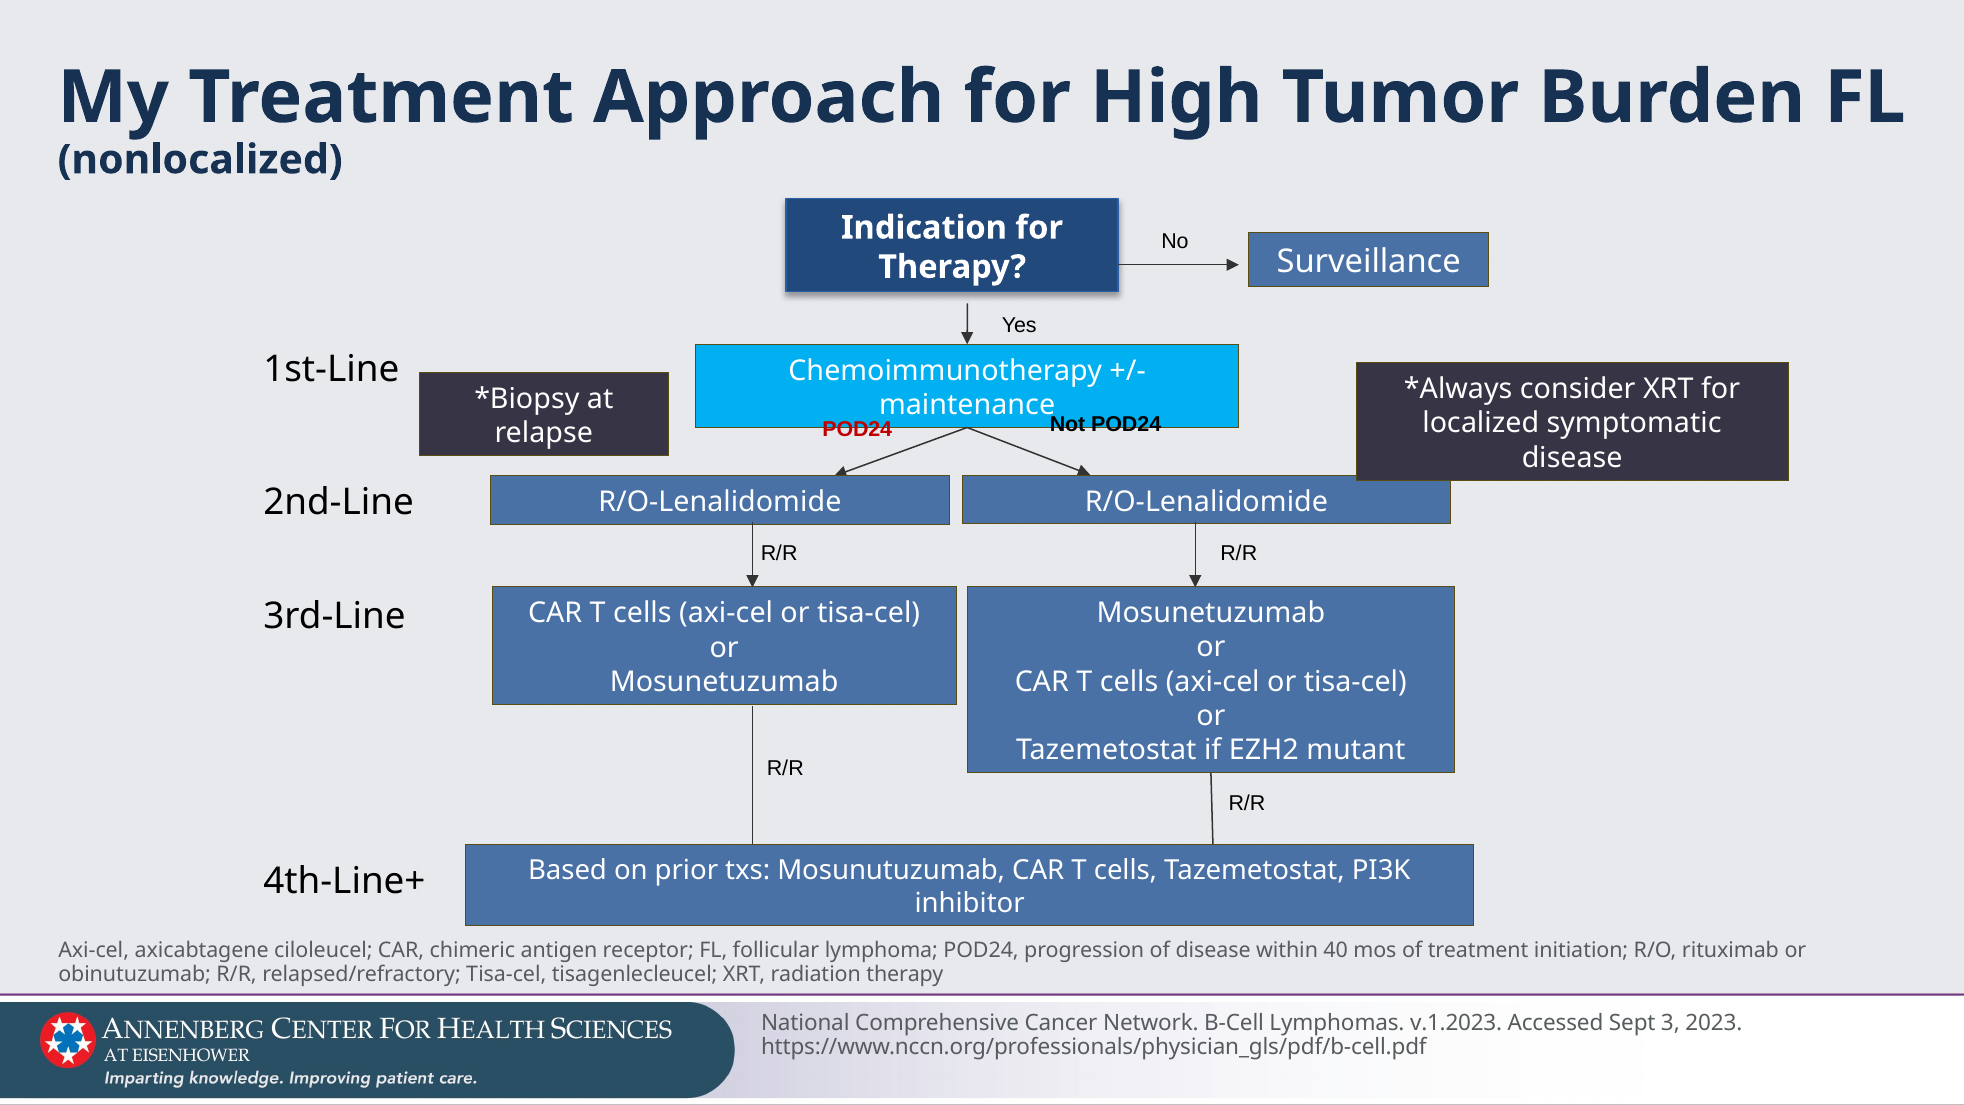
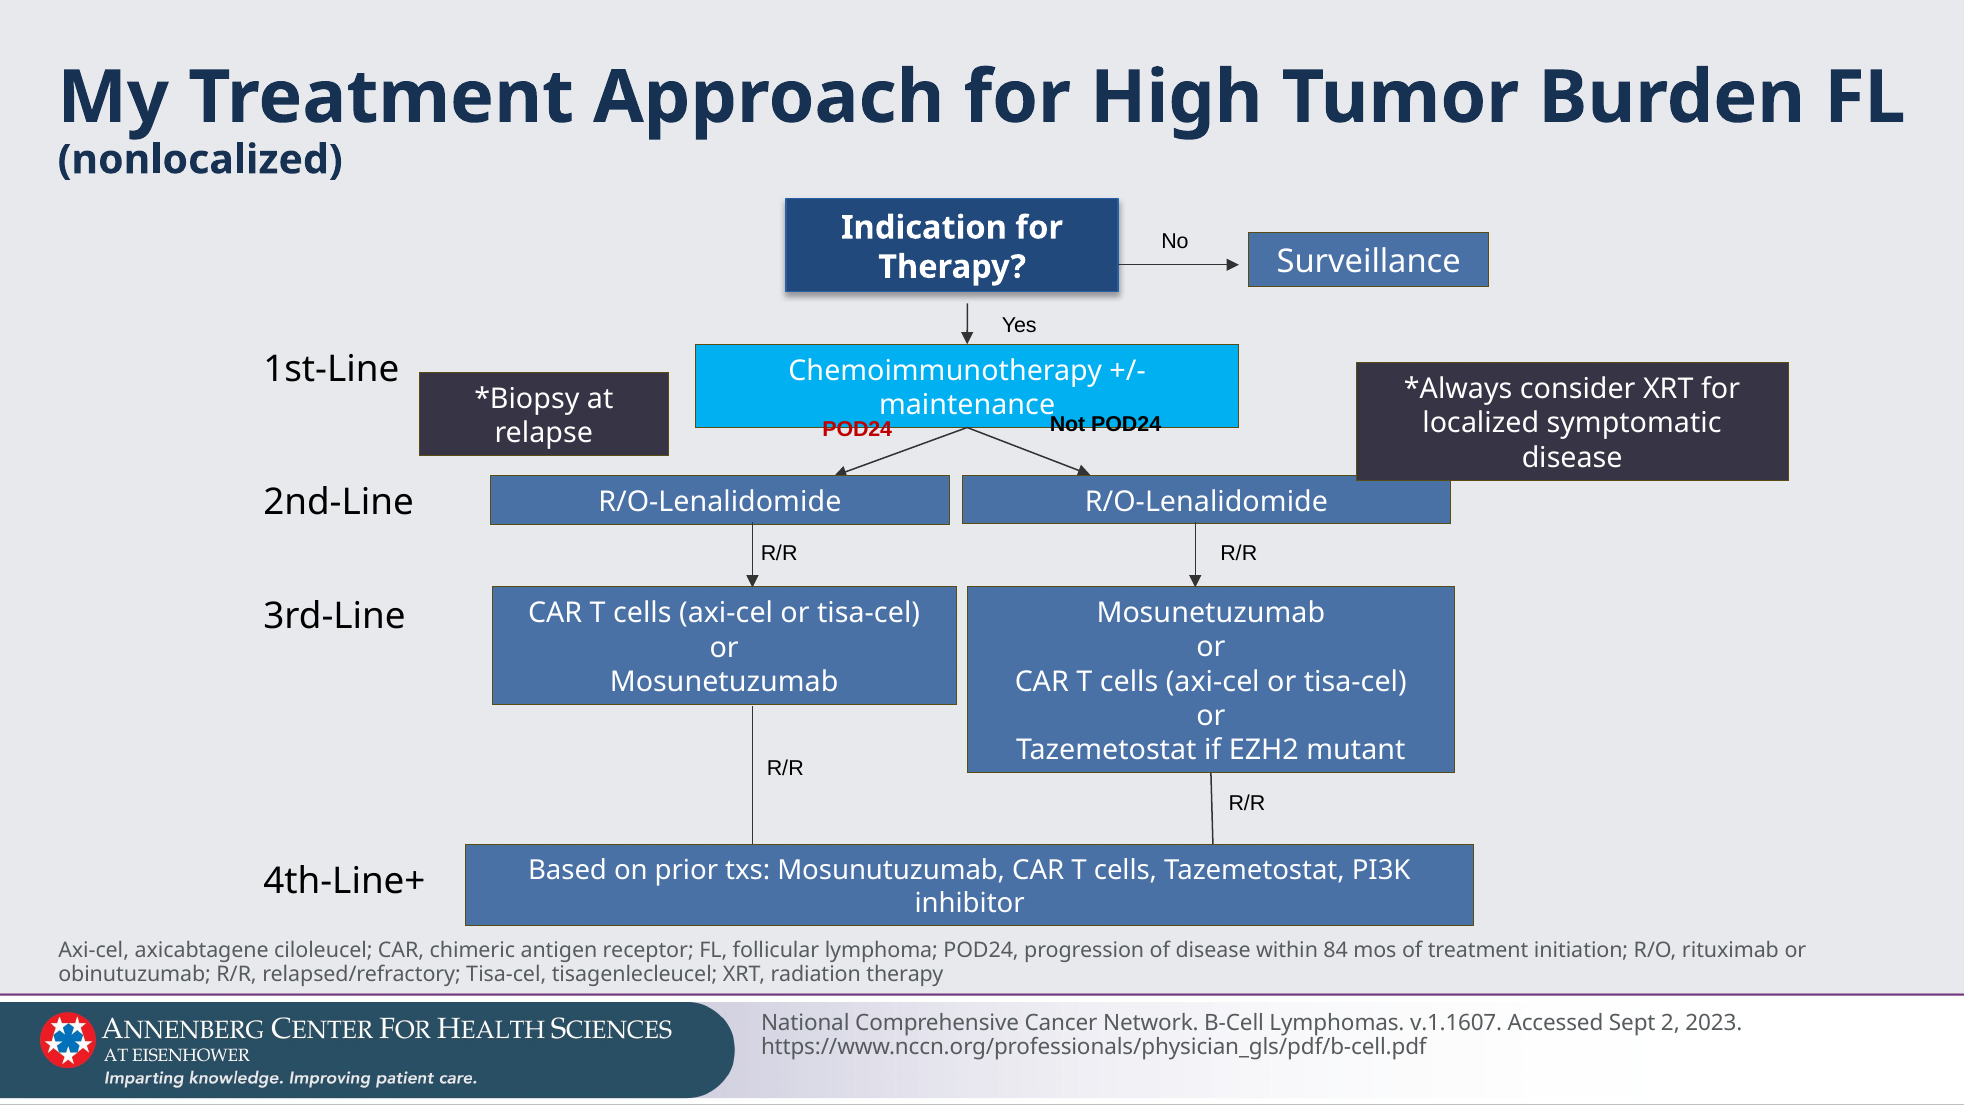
40: 40 -> 84 (1336, 951)
v.1.2023: v.1.2023 -> v.1.1607 (1456, 1023)
3: 3 -> 2 (1670, 1023)
